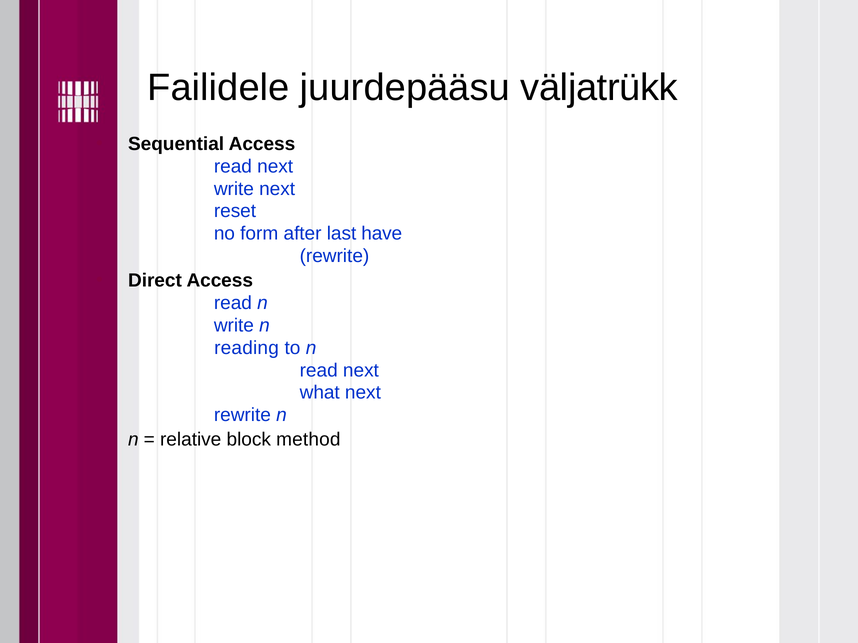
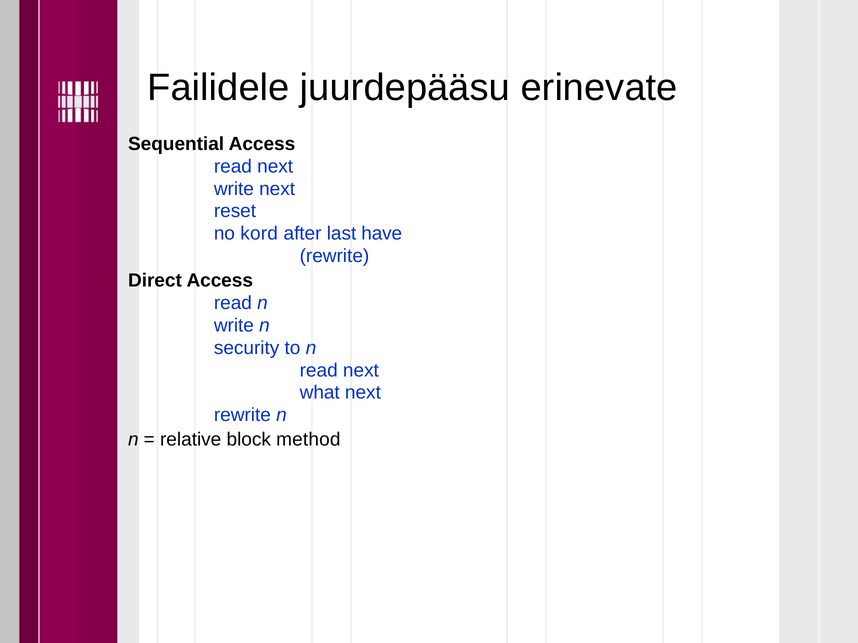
väljatrükk: väljatrükk -> erinevate (599, 88)
form: form -> kord (259, 234)
reading: reading -> security (247, 348)
